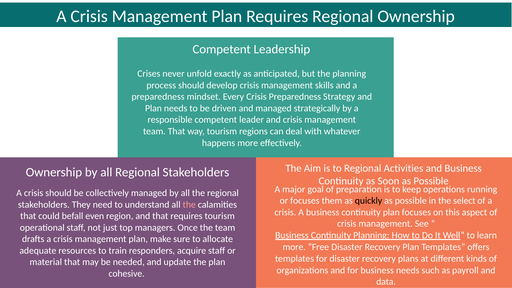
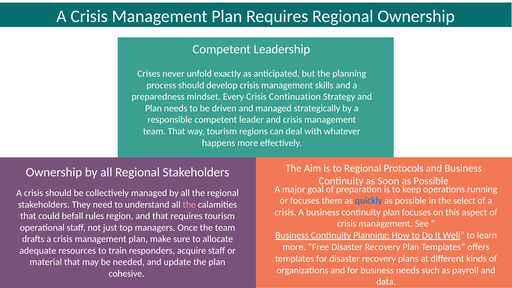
Crisis Preparedness: Preparedness -> Continuation (295, 97)
Activities: Activities -> Protocols (404, 168)
quickly colour: black -> blue (369, 201)
even: even -> rules (95, 216)
